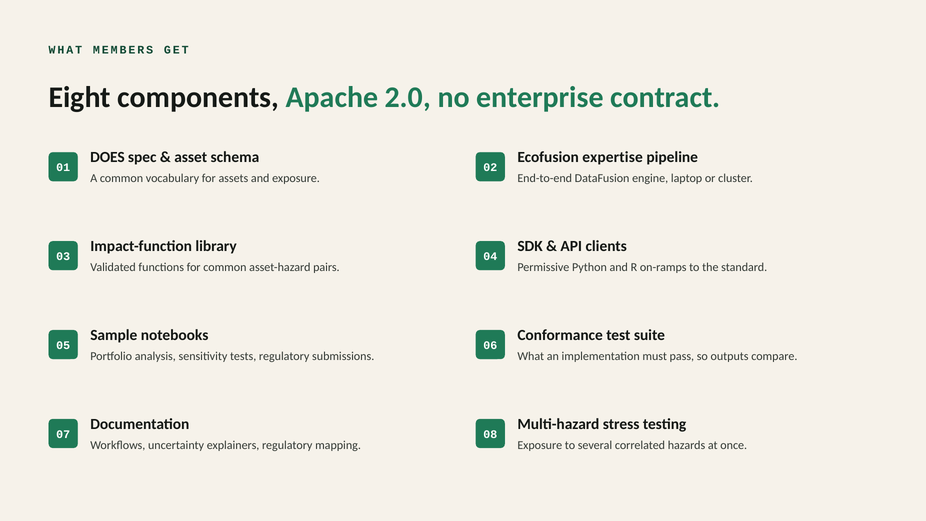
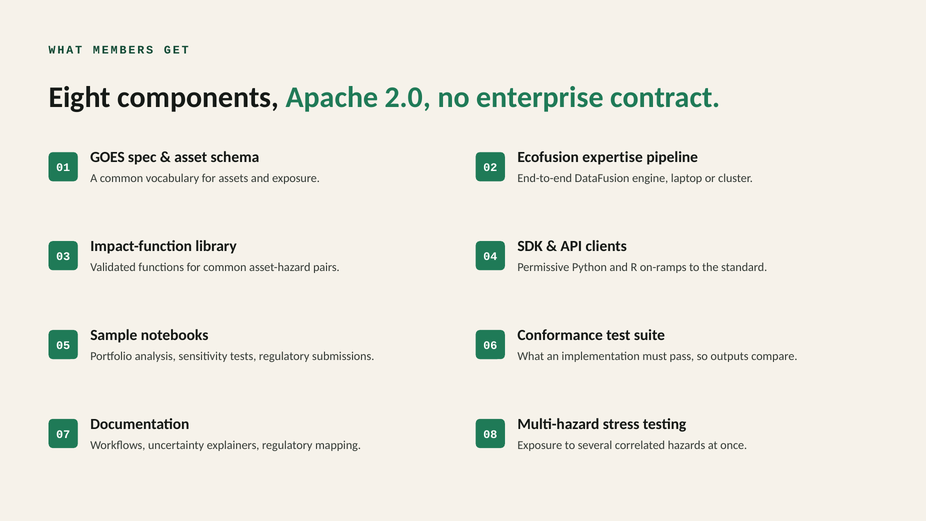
DOES: DOES -> GOES (107, 157)
